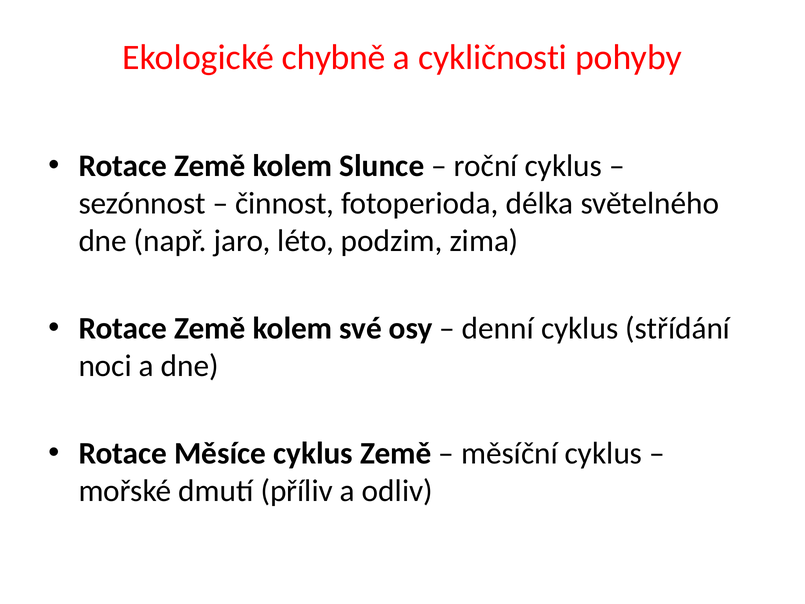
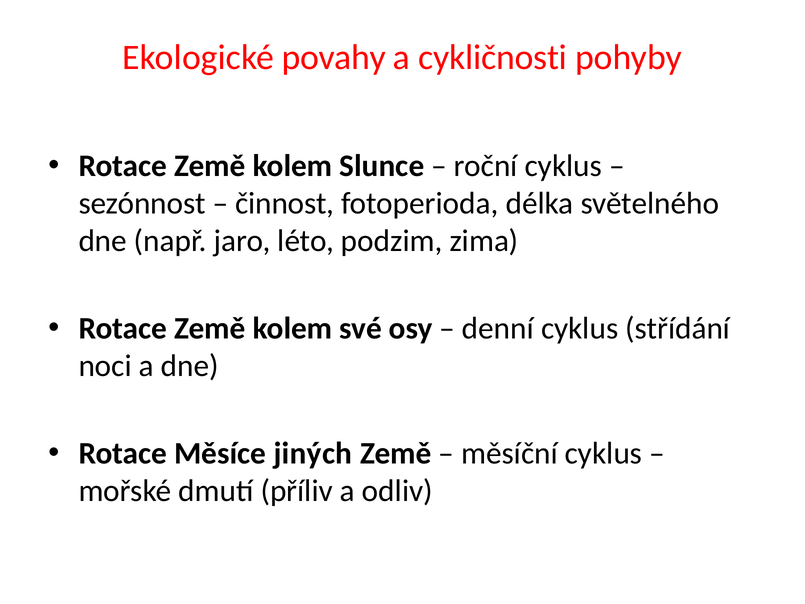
chybně: chybně -> povahy (334, 57)
Měsíce cyklus: cyklus -> jiných (313, 453)
